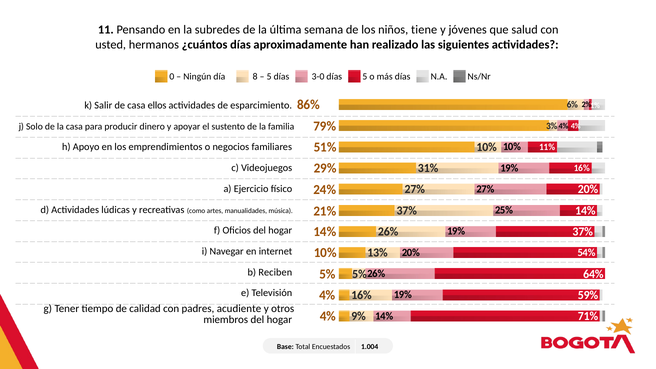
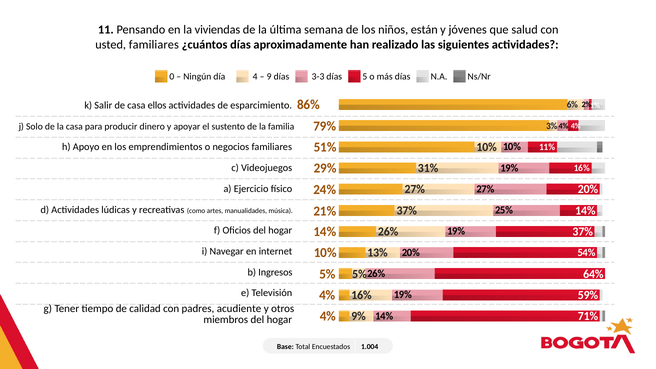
subredes: subredes -> viviendas (217, 30)
tiene: tiene -> están (424, 30)
usted hermanos: hermanos -> familiares (154, 45)
8: 8 -> 4 (255, 77)
5: 5 -> 9 (269, 77)
3-0: 3-0 -> 3-3 (318, 77)
Reciben: Reciben -> Ingresos (275, 272)
